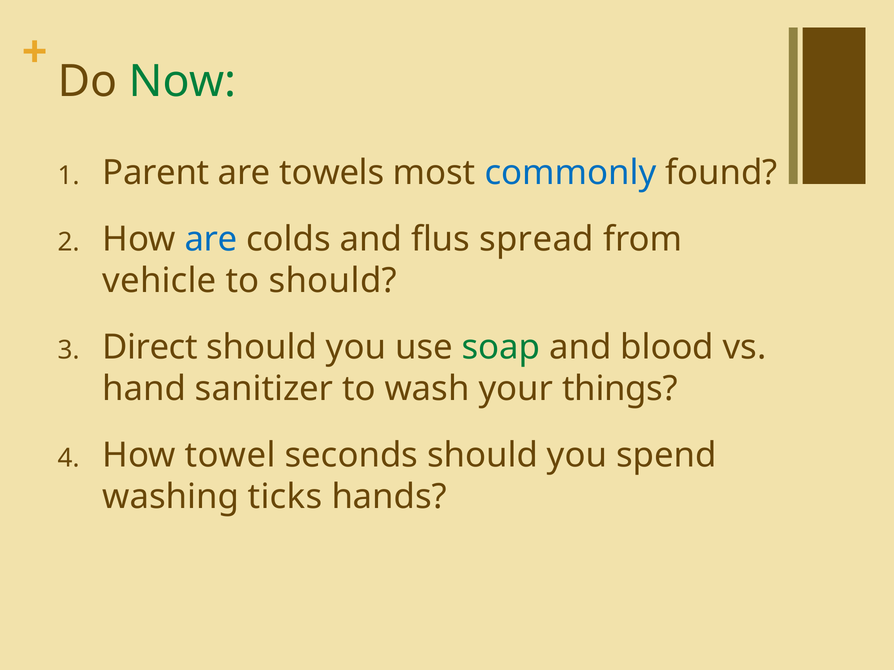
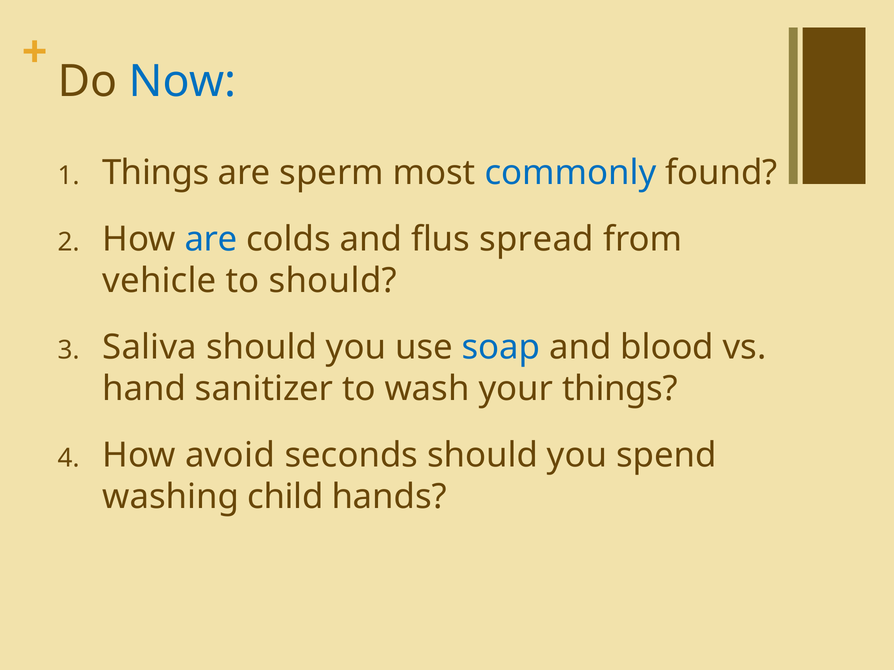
Now colour: green -> blue (183, 82)
Parent: Parent -> Things (156, 173)
towels: towels -> sperm (332, 173)
Direct: Direct -> Saliva (150, 348)
soap colour: green -> blue (501, 348)
towel: towel -> avoid (230, 456)
ticks: ticks -> child (285, 497)
